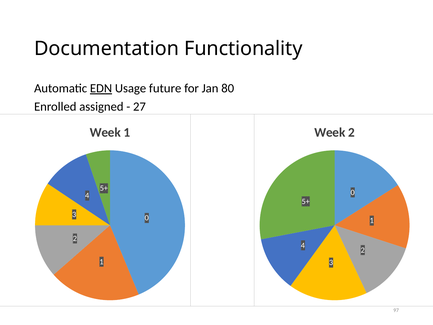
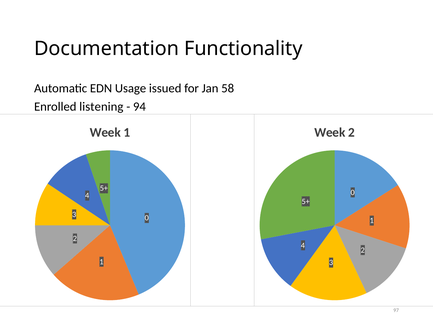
EDN underline: present -> none (101, 88)
future: future -> issued (165, 88)
80: 80 -> 58 (228, 88)
assigned: assigned -> listening (101, 107)
27: 27 -> 94 (139, 107)
